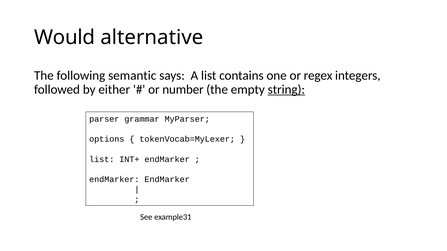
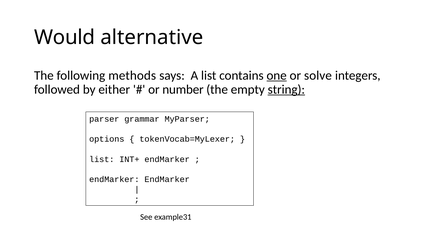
semantic: semantic -> methods (132, 76)
one underline: none -> present (277, 76)
regex: regex -> solve (318, 76)
